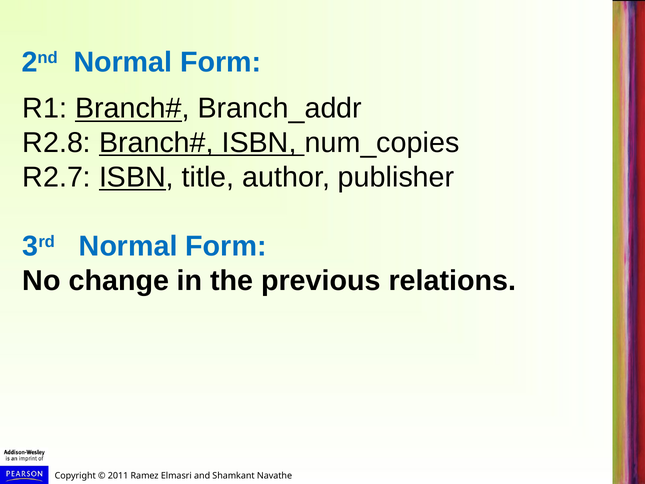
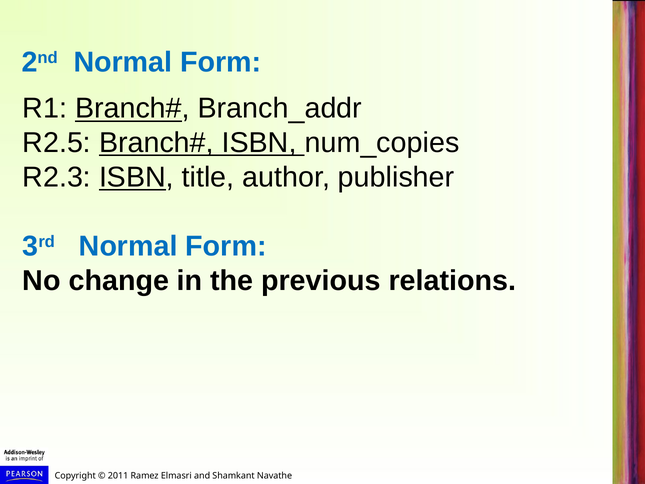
R2.8: R2.8 -> R2.5 (57, 143)
R2.7: R2.7 -> R2.3 (57, 177)
